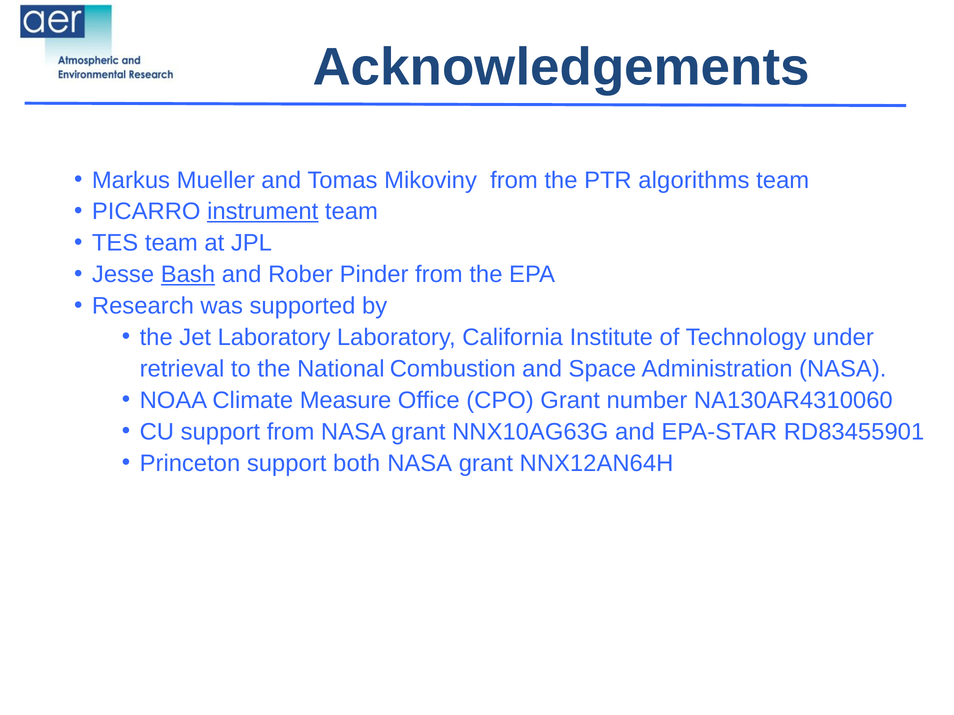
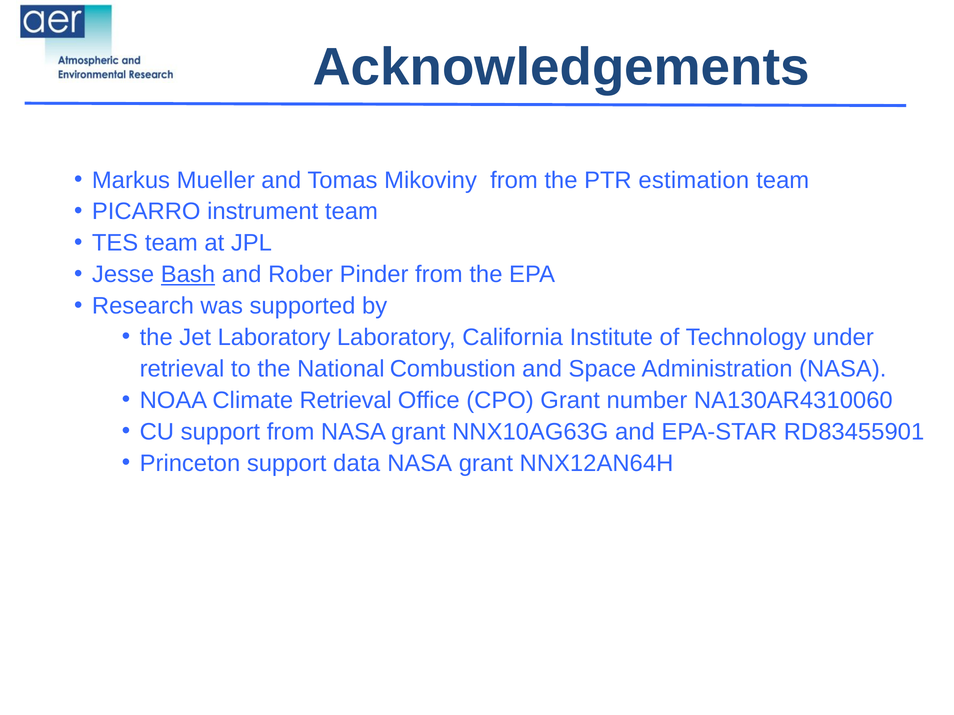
algorithms: algorithms -> estimation (694, 180)
instrument underline: present -> none (263, 212)
Climate Measure: Measure -> Retrieval (346, 401)
both: both -> data (357, 464)
